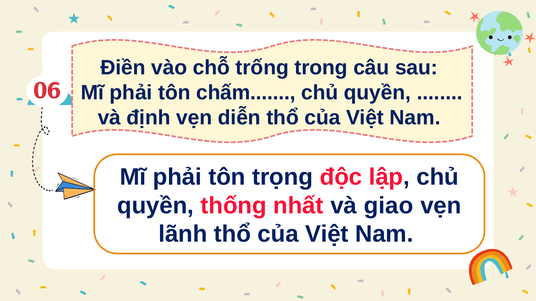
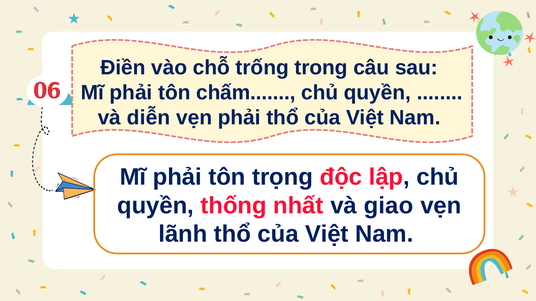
định: định -> diễn (148, 118)
vẹn diễn: diễn -> phải (239, 118)
